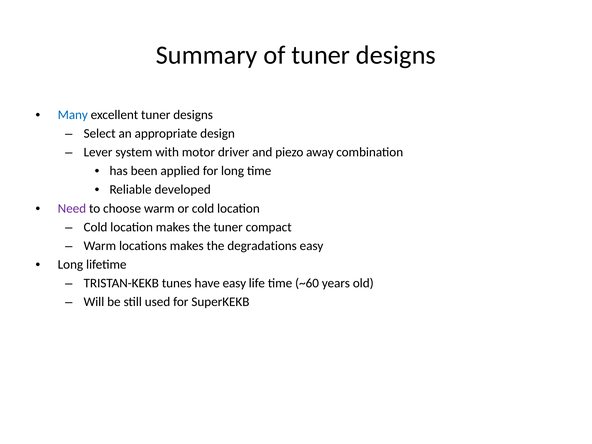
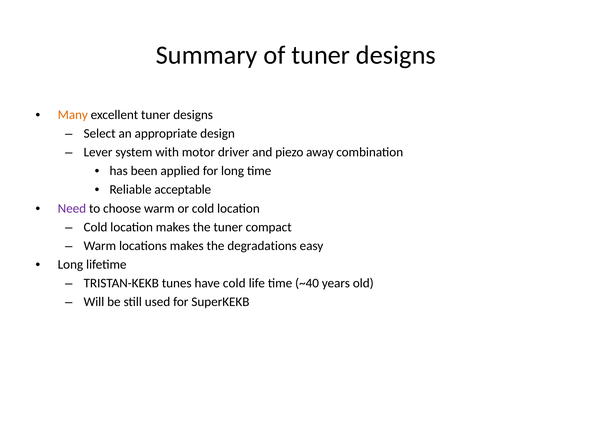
Many colour: blue -> orange (73, 115)
developed: developed -> acceptable (183, 190)
have easy: easy -> cold (234, 283)
~60: ~60 -> ~40 (307, 283)
